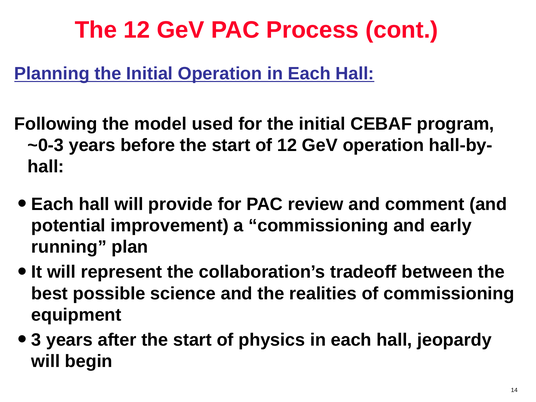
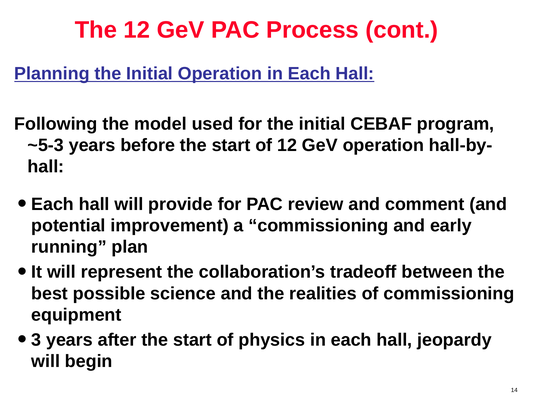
~0-3: ~0-3 -> ~5-3 (46, 145)
